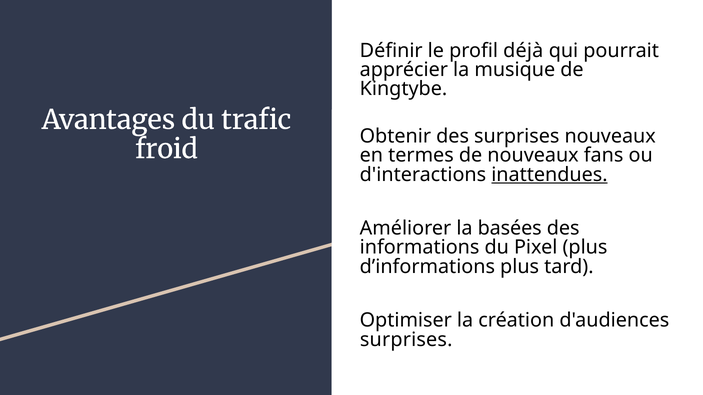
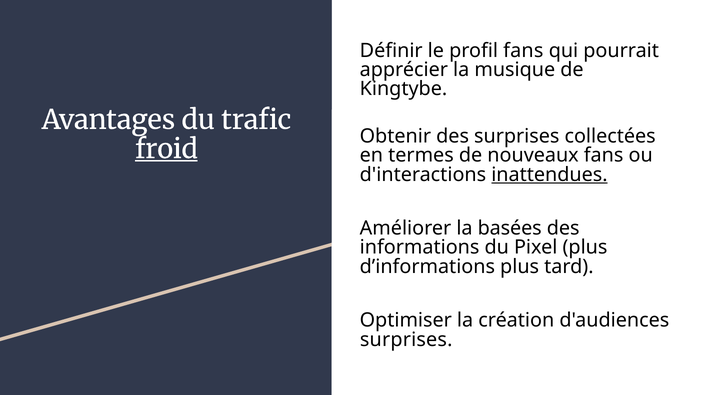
profil déjà: déjà -> fans (523, 51)
surprises nouveaux: nouveaux -> collectées (610, 136)
froid underline: none -> present (167, 149)
